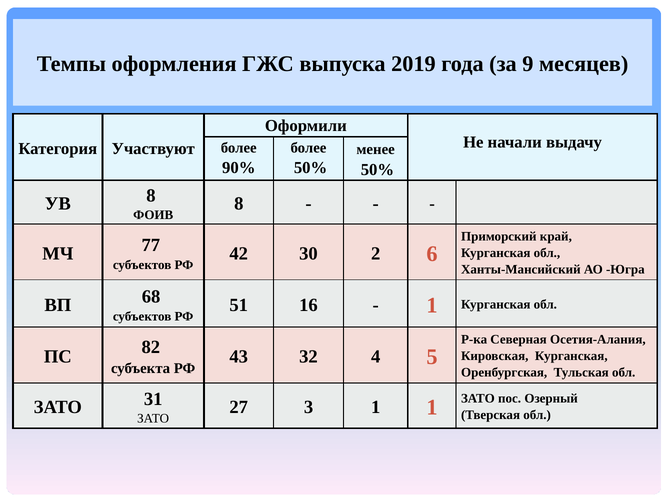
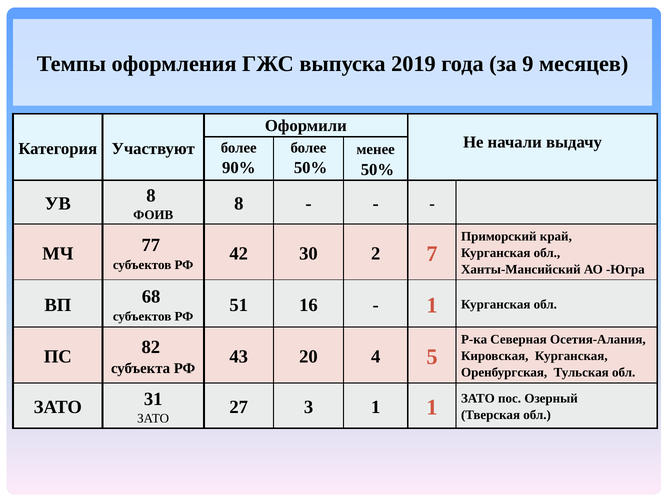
6: 6 -> 7 (432, 254)
32: 32 -> 20 (309, 357)
